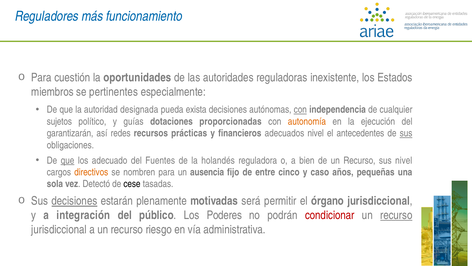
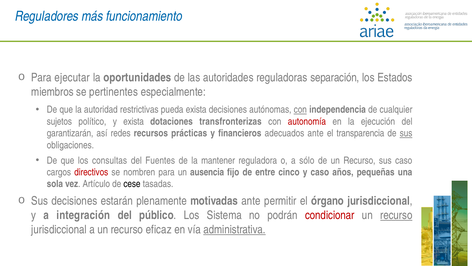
cuestión: cuestión -> ejecutar (72, 78)
inexistente: inexistente -> separación (335, 78)
designada: designada -> restrictivas (139, 109)
y guías: guías -> exista (134, 121)
proporcionadas: proporcionadas -> transfronterizas (231, 121)
autonomía colour: orange -> red (307, 121)
adecuados nivel: nivel -> ante (316, 133)
antecedentes: antecedentes -> transparencia (360, 133)
que underline: present -> none (68, 160)
adecuado: adecuado -> consultas (110, 160)
holandés: holandés -> mantener (218, 160)
bien: bien -> sólo (307, 160)
sus nivel: nivel -> caso (404, 160)
directivos colour: orange -> red (91, 172)
Detectó: Detectó -> Artículo (96, 184)
decisiones underline: present -> none (74, 201)
motivadas será: será -> ante (251, 201)
Poderes: Poderes -> Sistema (224, 215)
riesgo: riesgo -> eficaz (159, 229)
administrativa underline: none -> present (235, 229)
